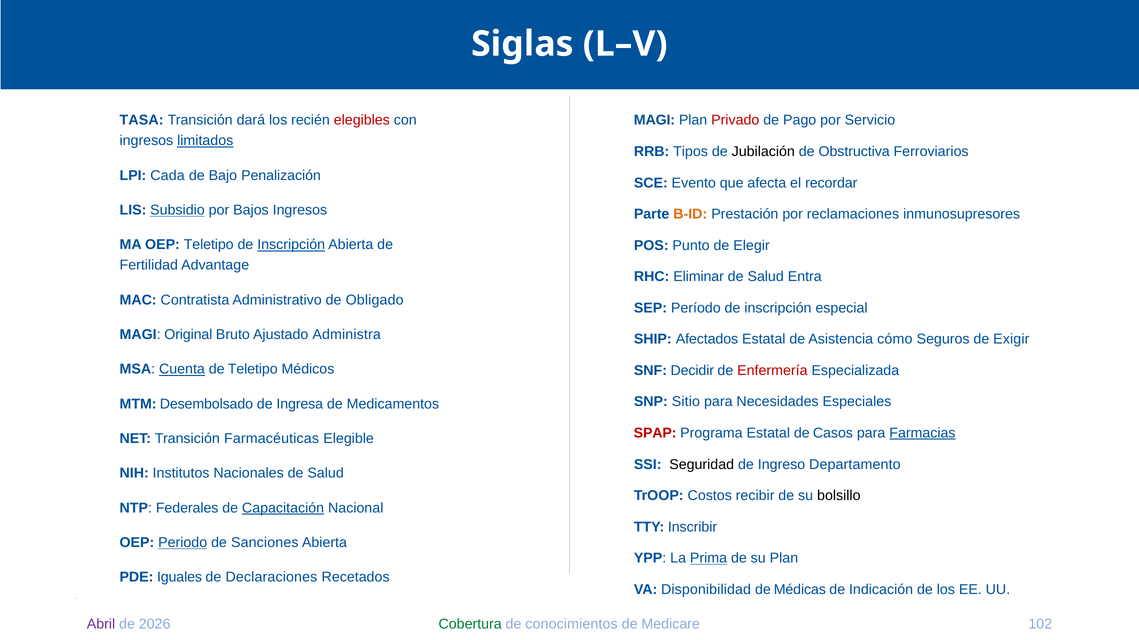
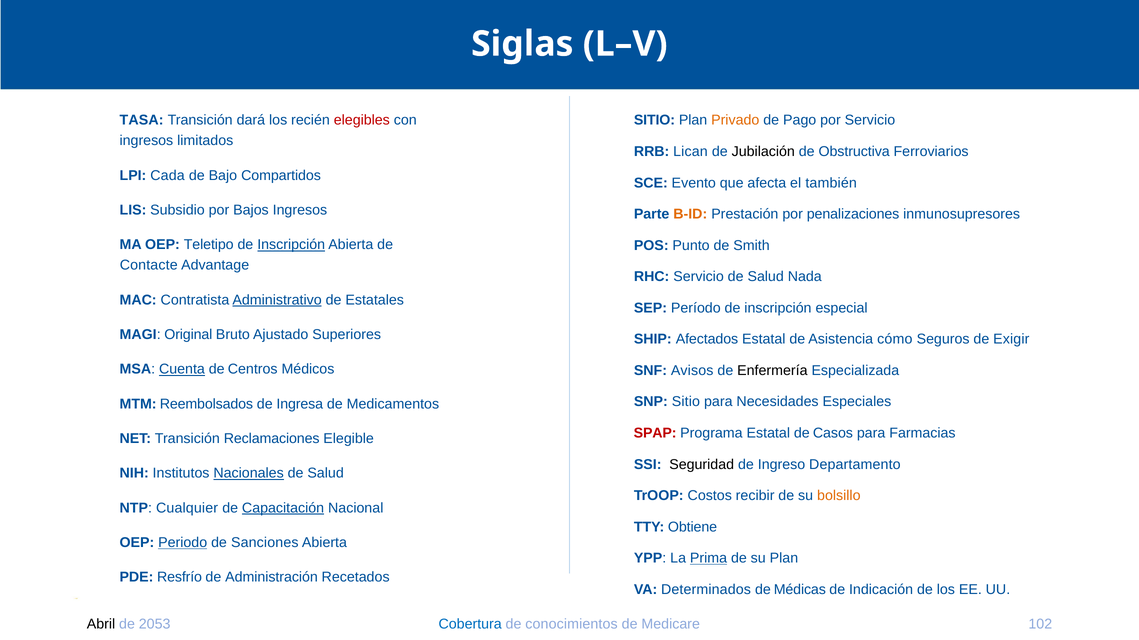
MAGI: MAGI -> SITIO (654, 120)
Privado colour: red -> orange (735, 120)
limitados underline: present -> none (205, 141)
Tipos: Tipos -> Lican (690, 152)
Penalización: Penalización -> Compartidos (281, 176)
recordar: recordar -> también (831, 183)
Subsidio underline: present -> none (177, 210)
reclamaciones: reclamaciones -> penalizaciones (853, 214)
Elegir: Elegir -> Smith (751, 246)
Fertilidad: Fertilidad -> Contacte (149, 266)
RHC Eliminar: Eliminar -> Servicio (699, 277)
Entra: Entra -> Nada (805, 277)
Administrativo underline: none -> present (277, 300)
Obligado: Obligado -> Estatales (375, 300)
Administra: Administra -> Superiores (347, 335)
de Teletipo: Teletipo -> Centros (253, 370)
Decidir: Decidir -> Avisos (692, 371)
Enfermería colour: red -> black (772, 371)
Desembolsado: Desembolsado -> Reembolsados (206, 404)
Farmacias underline: present -> none (922, 434)
Farmacéuticas: Farmacéuticas -> Reclamaciones (272, 439)
Nacionales underline: none -> present (249, 474)
bolsillo colour: black -> orange (839, 496)
Federales: Federales -> Cualquier (187, 508)
Inscribir: Inscribir -> Obtiene (693, 527)
Iguales: Iguales -> Resfrío (180, 578)
Declaraciones: Declaraciones -> Administración (272, 578)
Disponibilidad: Disponibilidad -> Determinados (706, 590)
Abril colour: purple -> black (101, 625)
2026: 2026 -> 2053 (155, 625)
Cobertura colour: green -> blue (470, 625)
